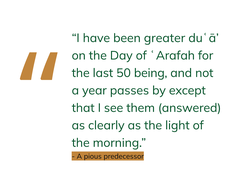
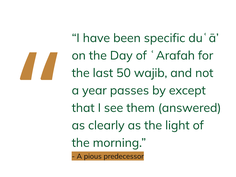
greater: greater -> specific (165, 38)
being: being -> wajib (151, 73)
